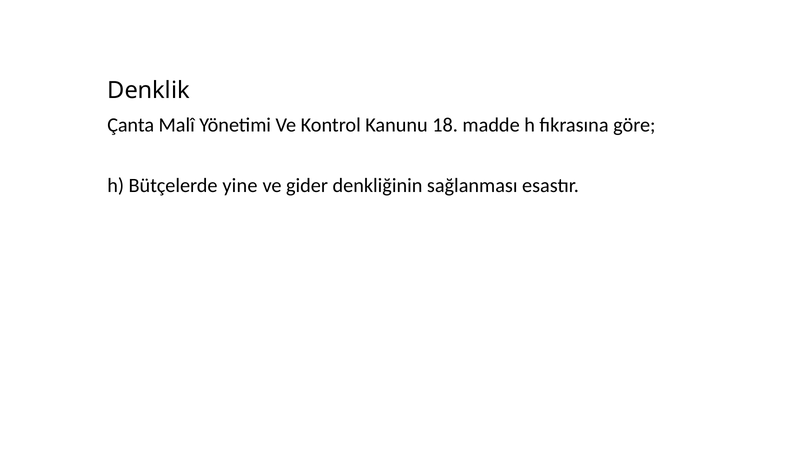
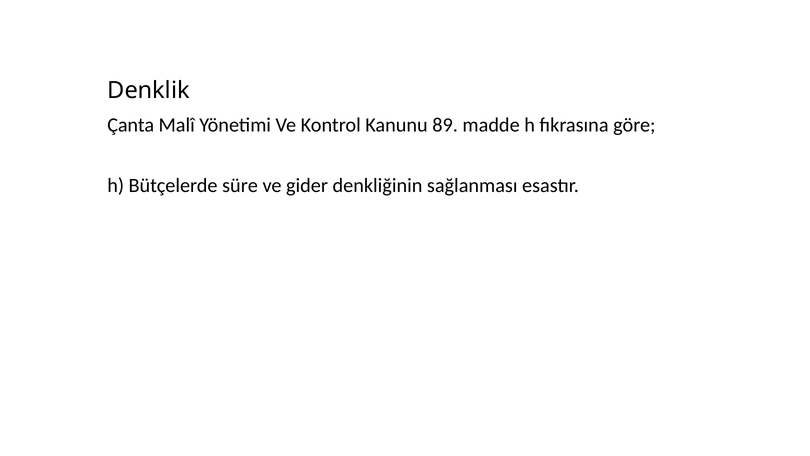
18: 18 -> 89 (445, 125)
yine: yine -> süre (240, 185)
